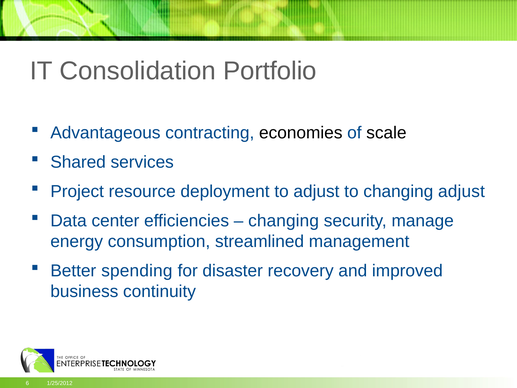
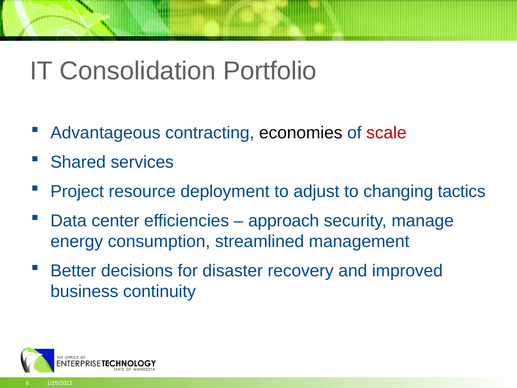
scale colour: black -> red (386, 133)
changing adjust: adjust -> tactics (462, 191)
changing: changing -> approach (284, 221)
spending: spending -> decisions (137, 271)
